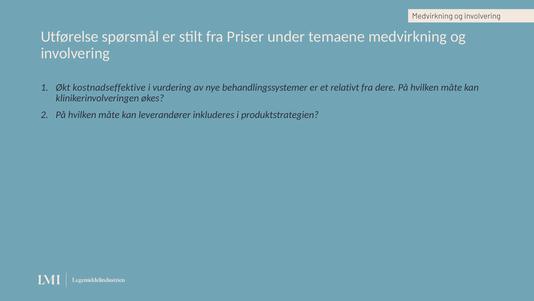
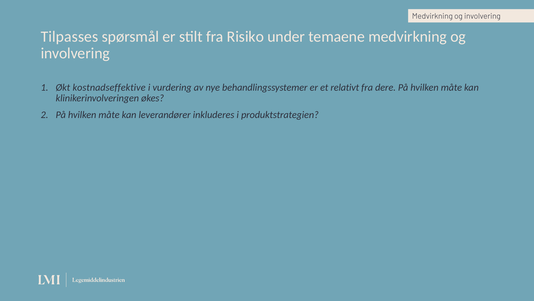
Utførelse: Utførelse -> Tilpasses (69, 37)
Priser: Priser -> Risiko (245, 37)
